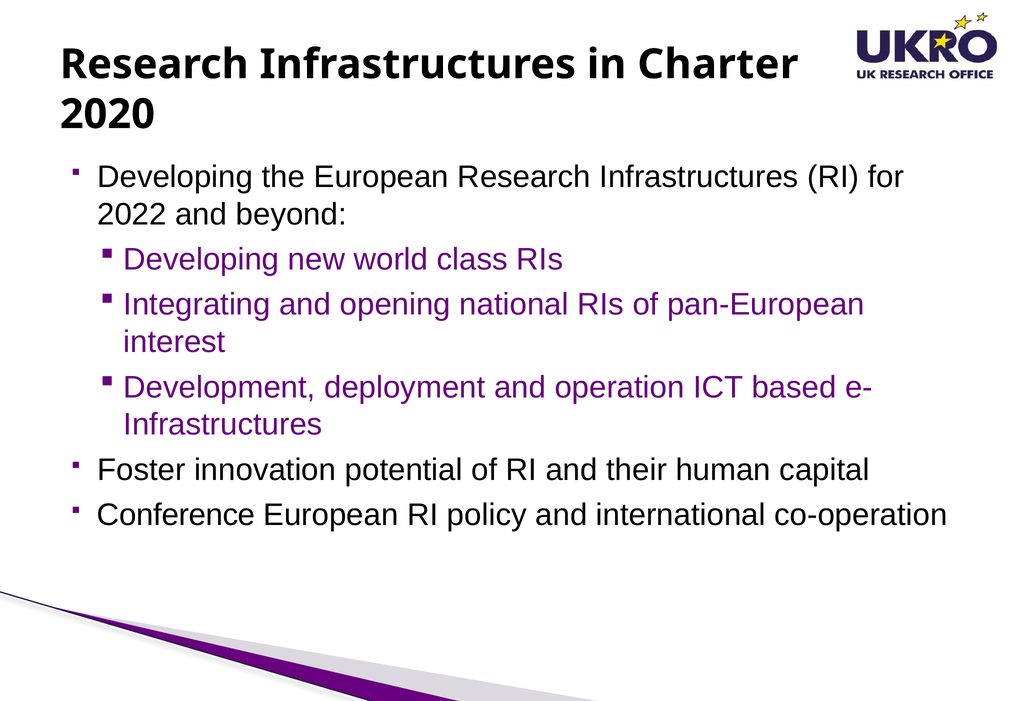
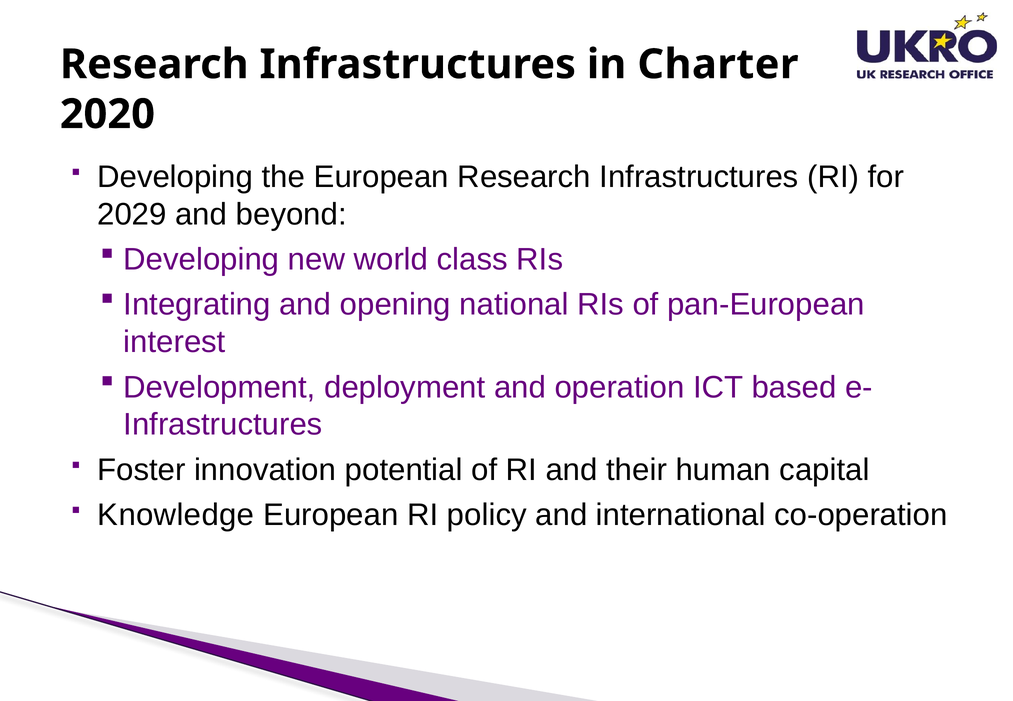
2022: 2022 -> 2029 (132, 214)
Conference: Conference -> Knowledge (176, 515)
